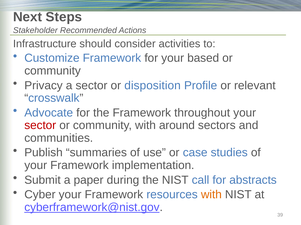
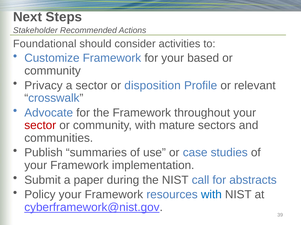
Infrastructure: Infrastructure -> Foundational (45, 44)
around: around -> mature (177, 126)
Cyber: Cyber -> Policy (40, 195)
with colour: orange -> blue (211, 195)
